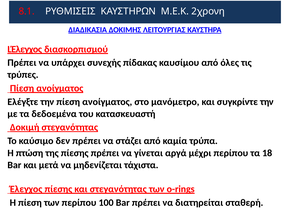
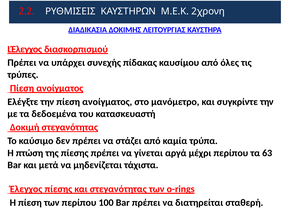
8.1: 8.1 -> 2.2 (27, 11)
18: 18 -> 63 (267, 153)
